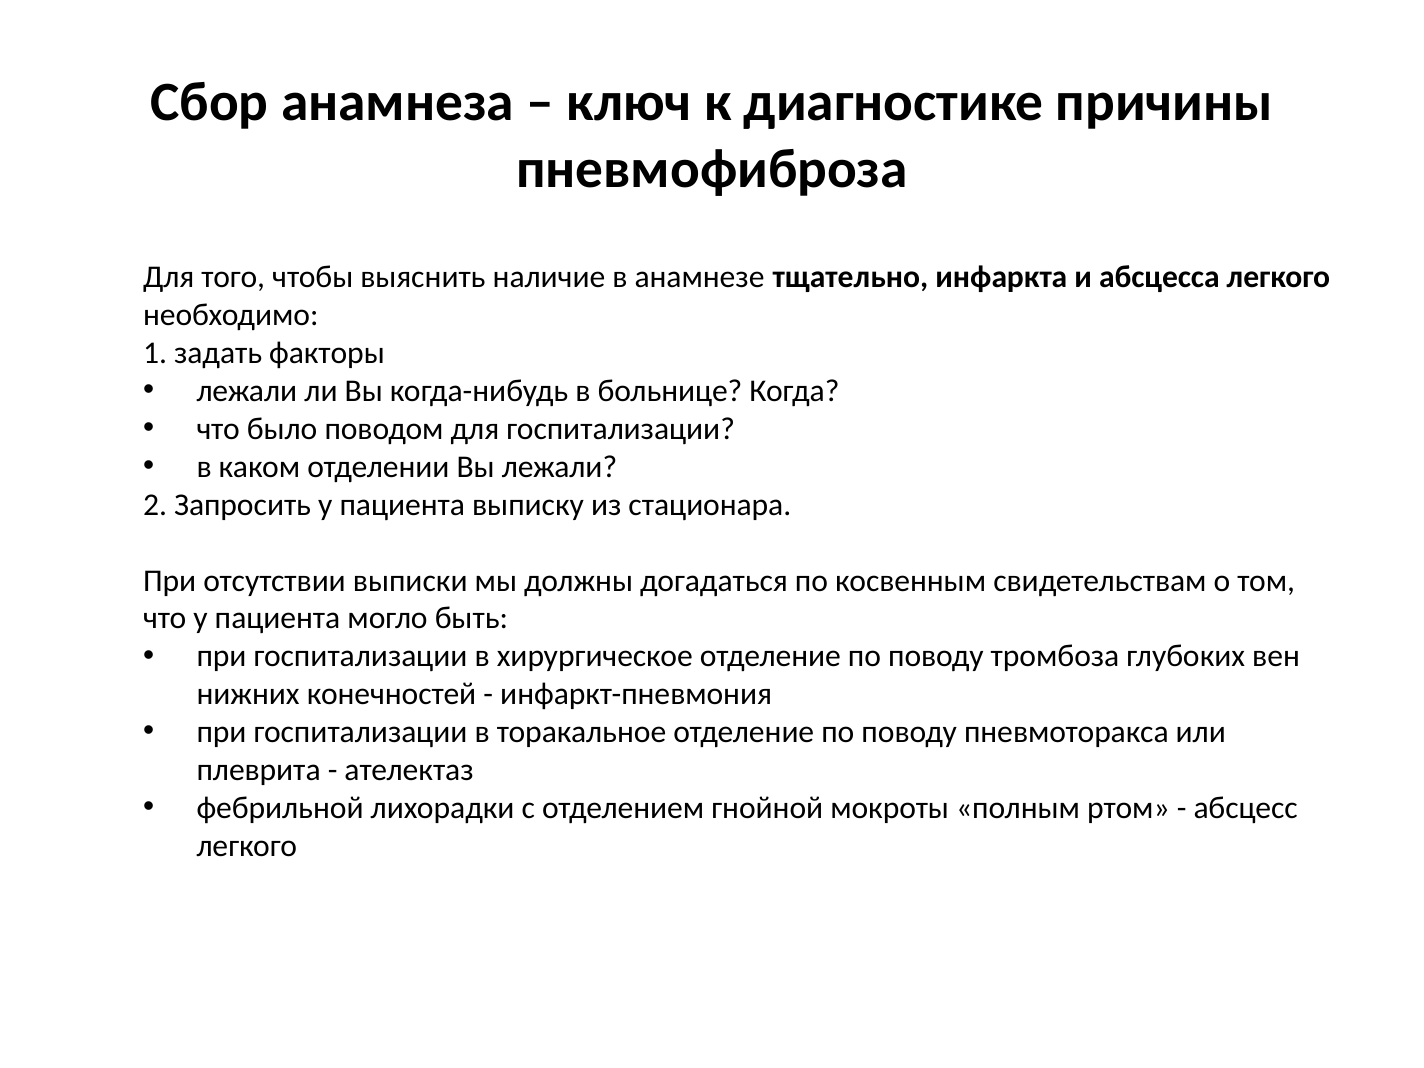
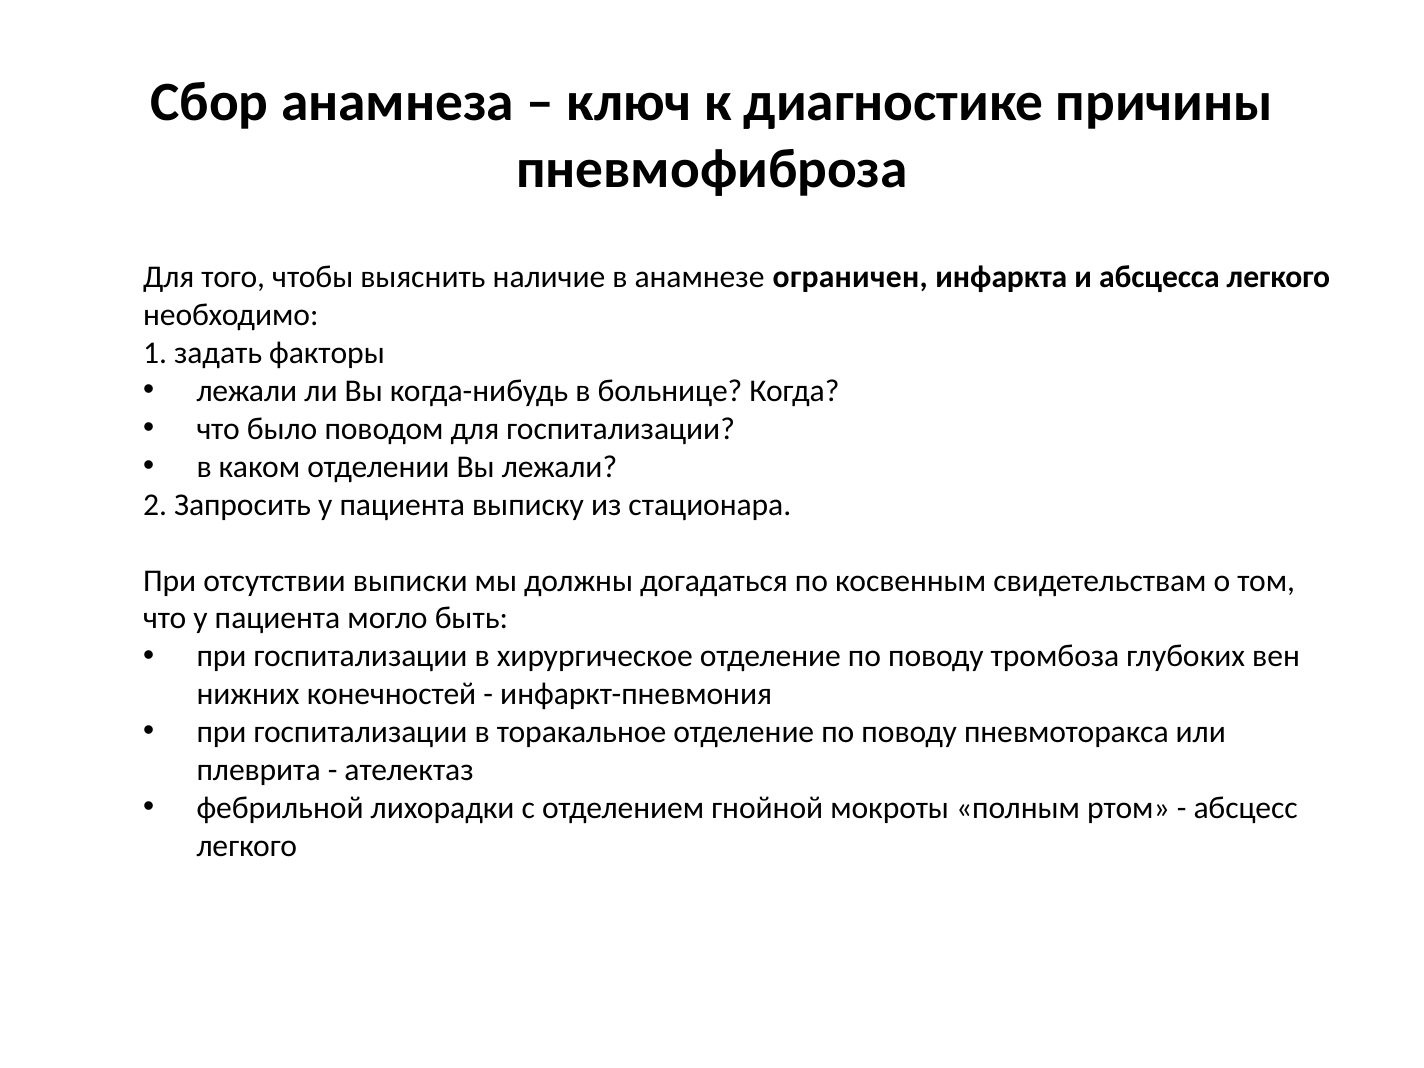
тщательно: тщательно -> ограничен (850, 277)
